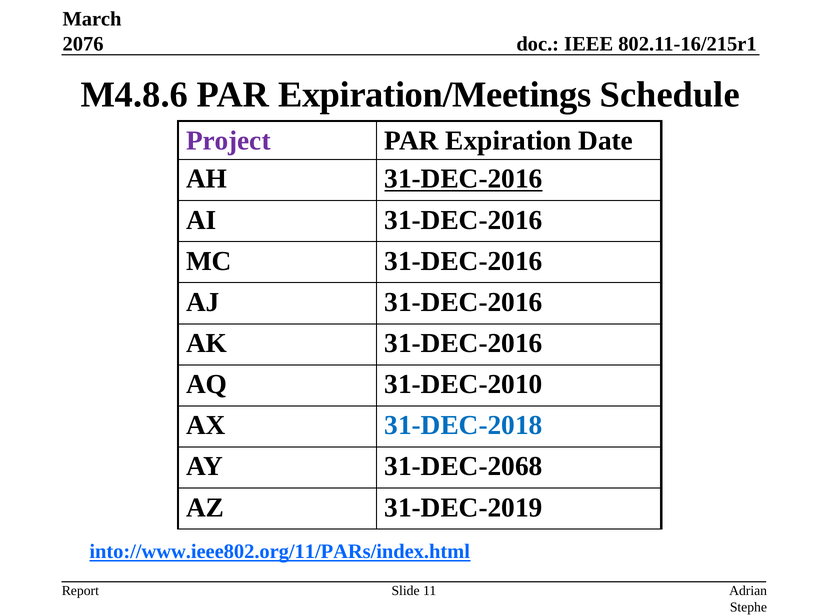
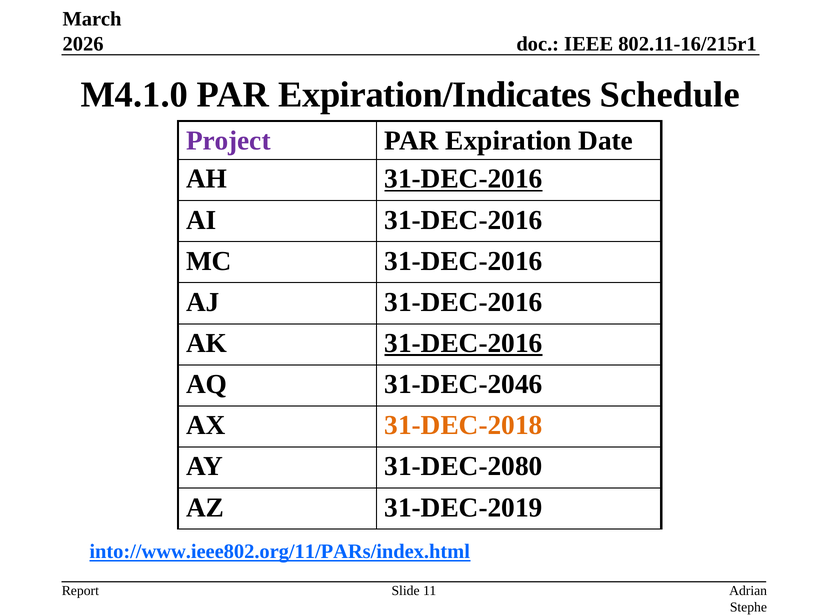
2076: 2076 -> 2026 (83, 44)
M4.8.6: M4.8.6 -> M4.1.0 (134, 95)
Expiration/Meetings: Expiration/Meetings -> Expiration/Indicates (435, 95)
31-DEC-2016 underline: none -> present (463, 343)
31-DEC-2010: 31-DEC-2010 -> 31-DEC-2046 (463, 384)
31-DEC-2018 colour: blue -> orange (463, 425)
31-DEC-2068: 31-DEC-2068 -> 31-DEC-2080 (463, 466)
